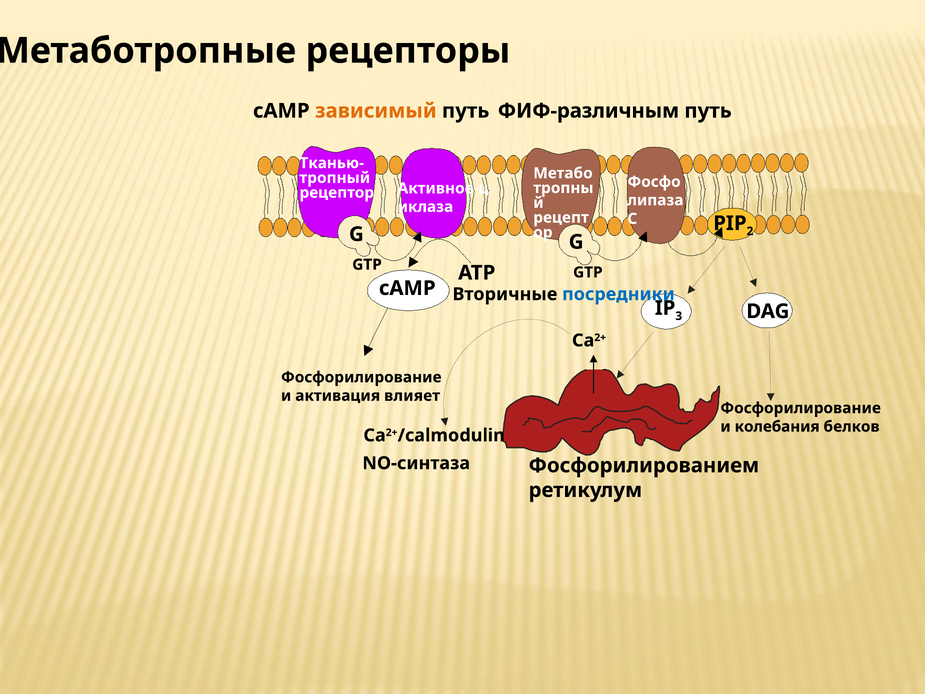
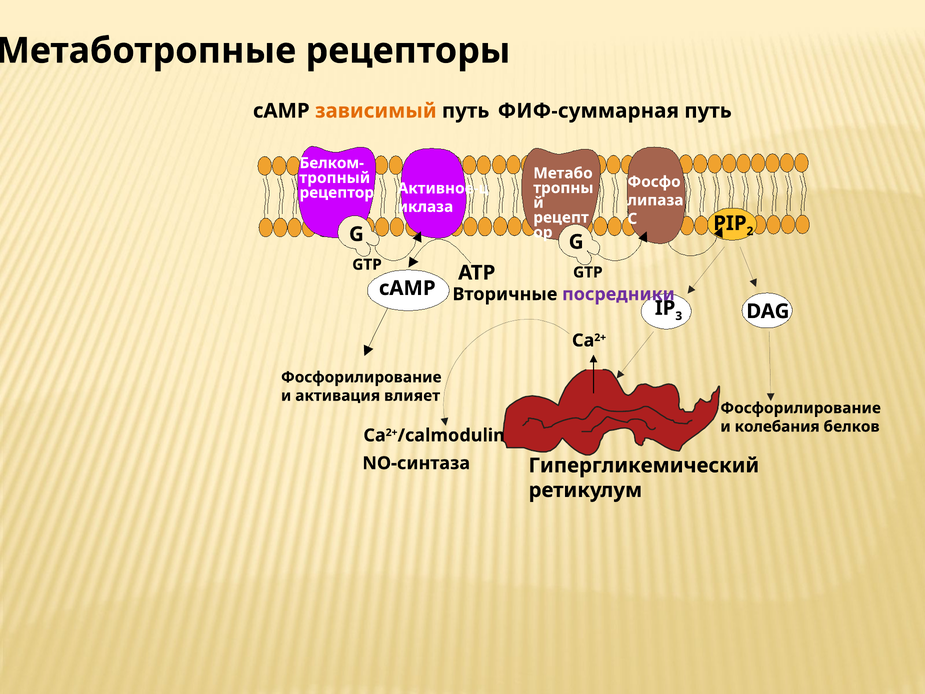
ФИФ-различным: ФИФ-различным -> ФИФ-суммарная (588, 111)
Тканью-: Тканью- -> Белком- (332, 163)
посредники colour: blue -> purple (618, 294)
Фосфорилированием: Фосфорилированием -> Гипергликемический (644, 465)
